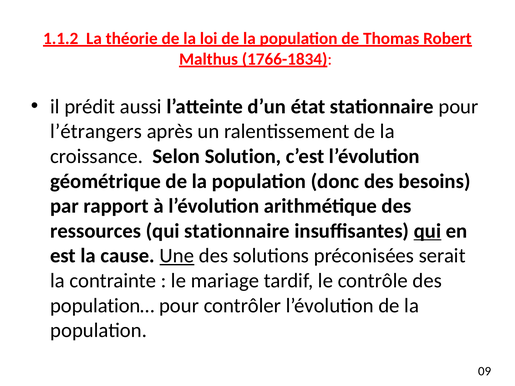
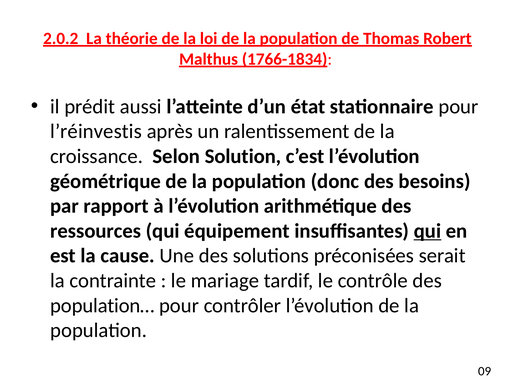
1.1.2: 1.1.2 -> 2.0.2 (61, 39)
l’étrangers: l’étrangers -> l’réinvestis (96, 131)
qui stationnaire: stationnaire -> équipement (237, 231)
Une underline: present -> none (177, 256)
